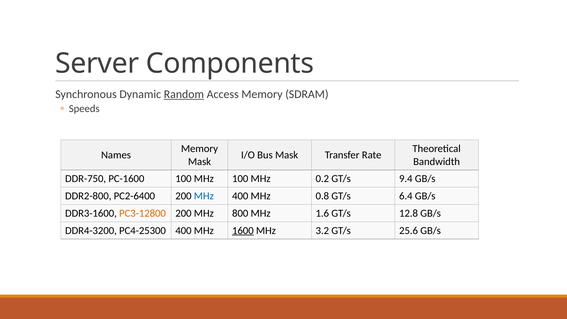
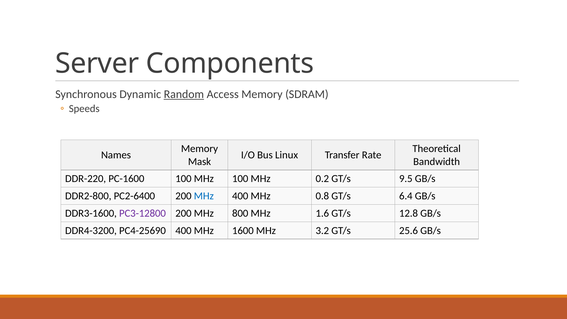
Bus Mask: Mask -> Linux (287, 155)
DDR-750: DDR-750 -> DDR-220 (86, 179)
9.4: 9.4 -> 9.5 (406, 179)
PC3-12800 colour: orange -> purple (142, 213)
PC4-25300: PC4-25300 -> PC4-25690 (142, 230)
1600 underline: present -> none (243, 230)
